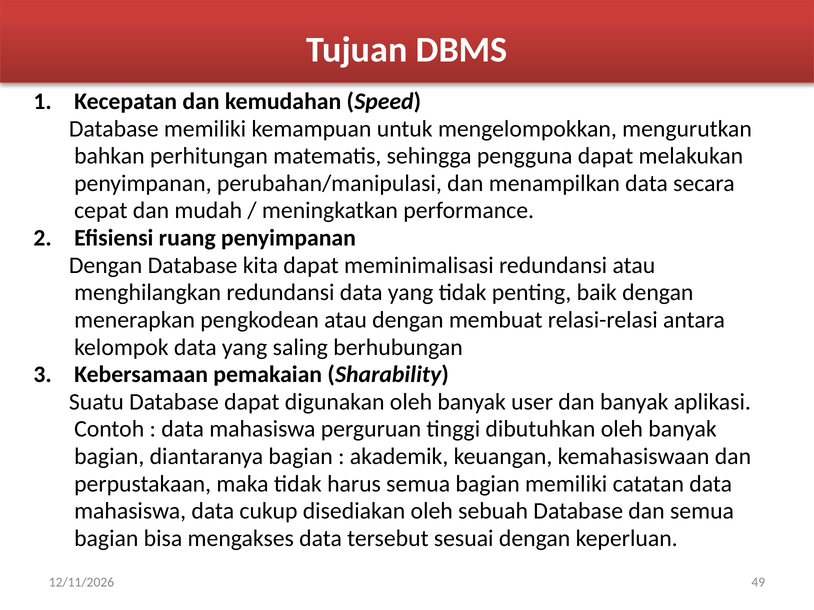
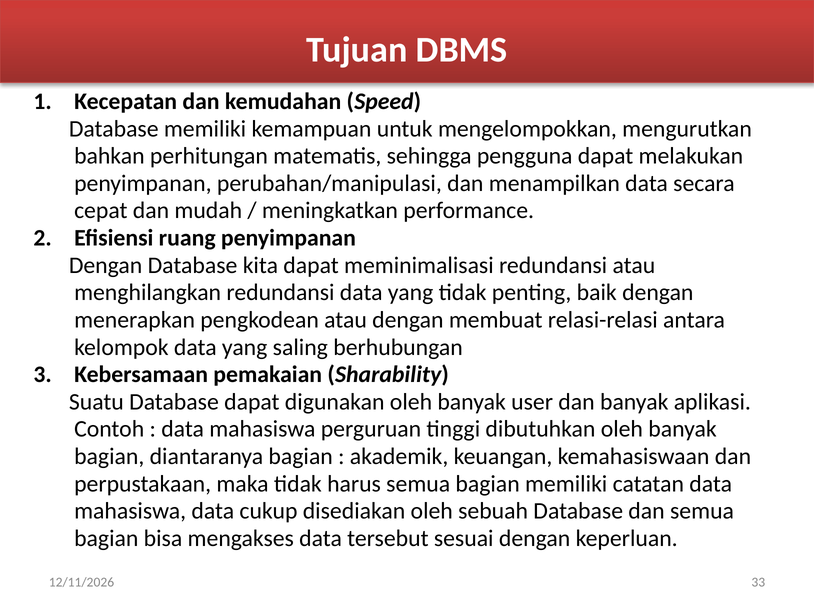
49: 49 -> 33 (758, 583)
